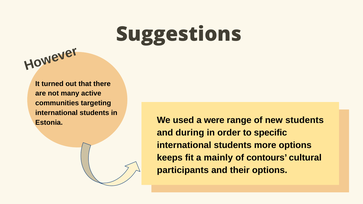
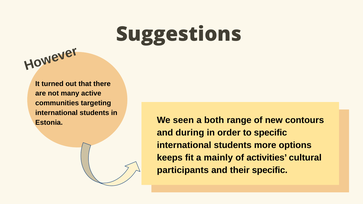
used: used -> seen (183, 120)
were: were -> both (214, 120)
new students: students -> contours (305, 120)
contours: contours -> activities (267, 158)
their options: options -> specific (270, 170)
